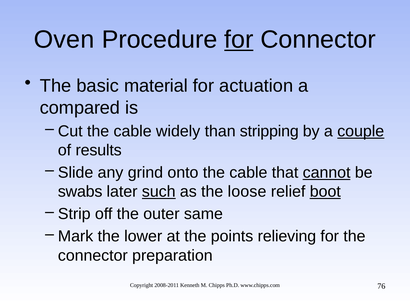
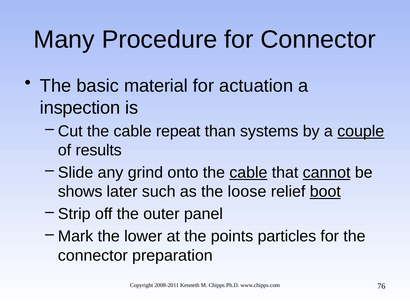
Oven: Oven -> Many (64, 40)
for underline: present -> none (239, 40)
compared: compared -> inspection (80, 108)
widely: widely -> repeat (178, 131)
stripping: stripping -> systems (269, 131)
cable underline: none -> present (248, 173)
swabs: swabs -> shows (80, 192)
such underline: present -> none (159, 192)
same: same -> panel (203, 214)
relieving: relieving -> particles (287, 237)
